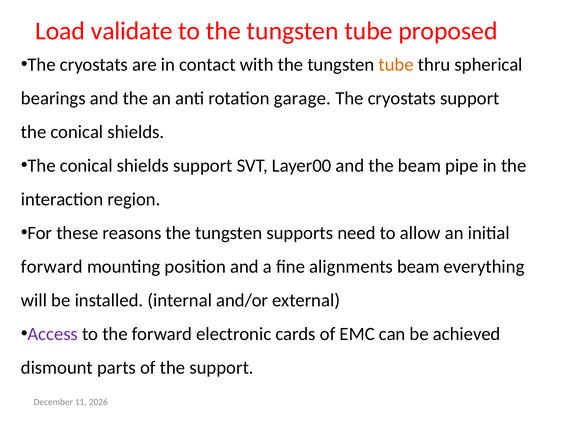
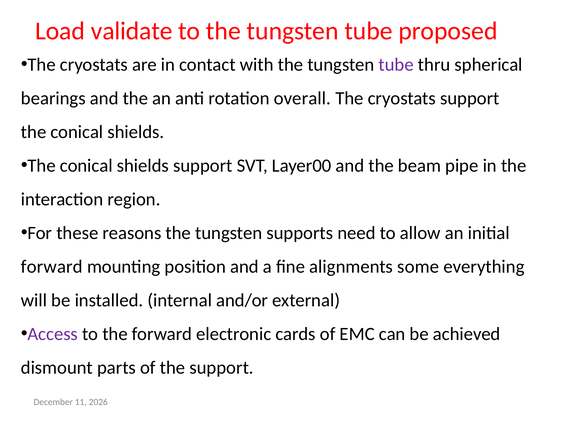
tube colour: orange -> purple (396, 65)
garage: garage -> overall (302, 98)
alignments beam: beam -> some (418, 267)
